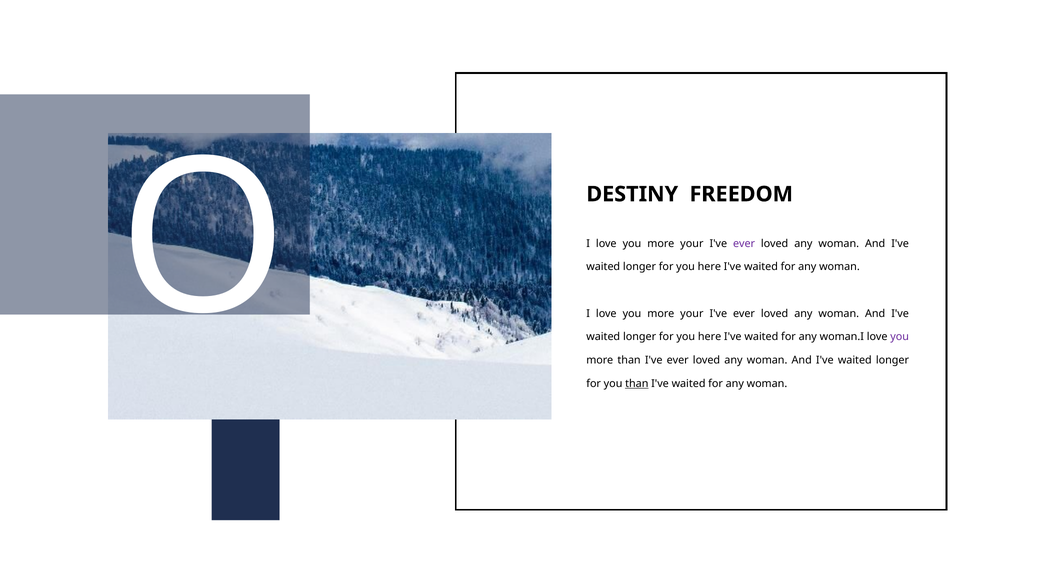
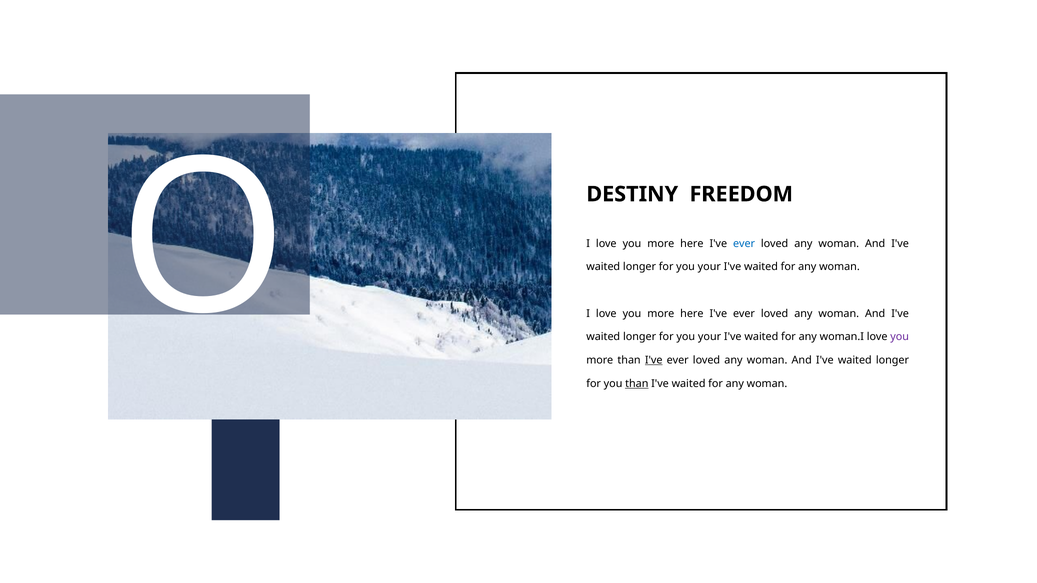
your: your -> here (692, 244)
ever colour: purple -> blue (744, 244)
here: here -> your (709, 267)
your: your -> here (692, 314)
here: here -> your (710, 337)
I've underline: none -> present (654, 360)
